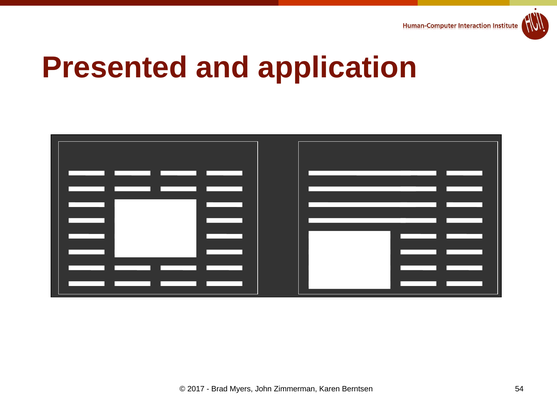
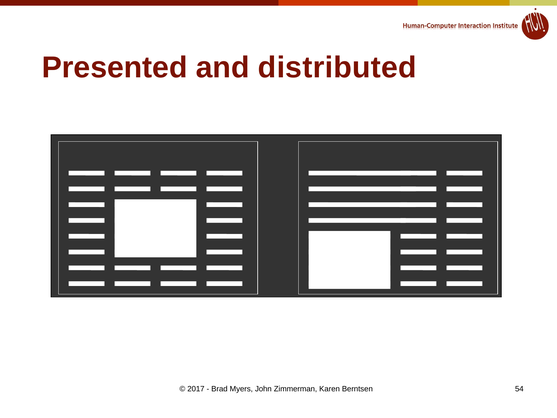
application: application -> distributed (337, 68)
